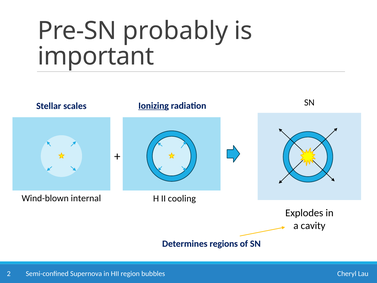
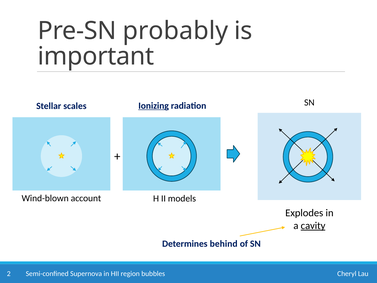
internal: internal -> account (86, 198)
cooling: cooling -> models (182, 198)
cavity underline: none -> present (313, 225)
regions: regions -> behind (224, 243)
